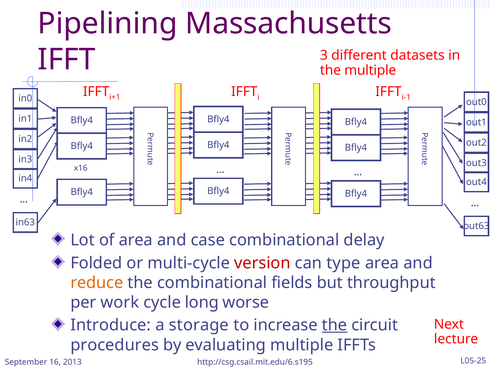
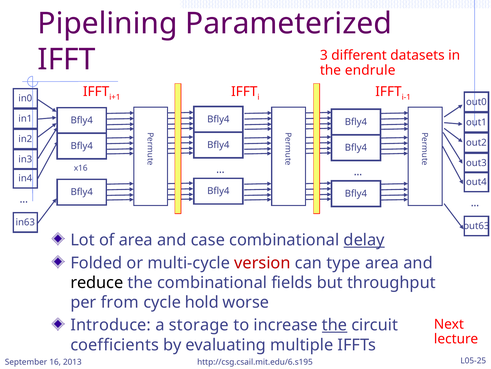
Massachusetts: Massachusetts -> Parameterized (289, 23)
the multiple: multiple -> endrule (370, 70)
delay underline: none -> present (364, 239)
reduce colour: orange -> black (97, 282)
work: work -> from (120, 302)
long: long -> hold (202, 302)
procedures: procedures -> coefficients (115, 344)
